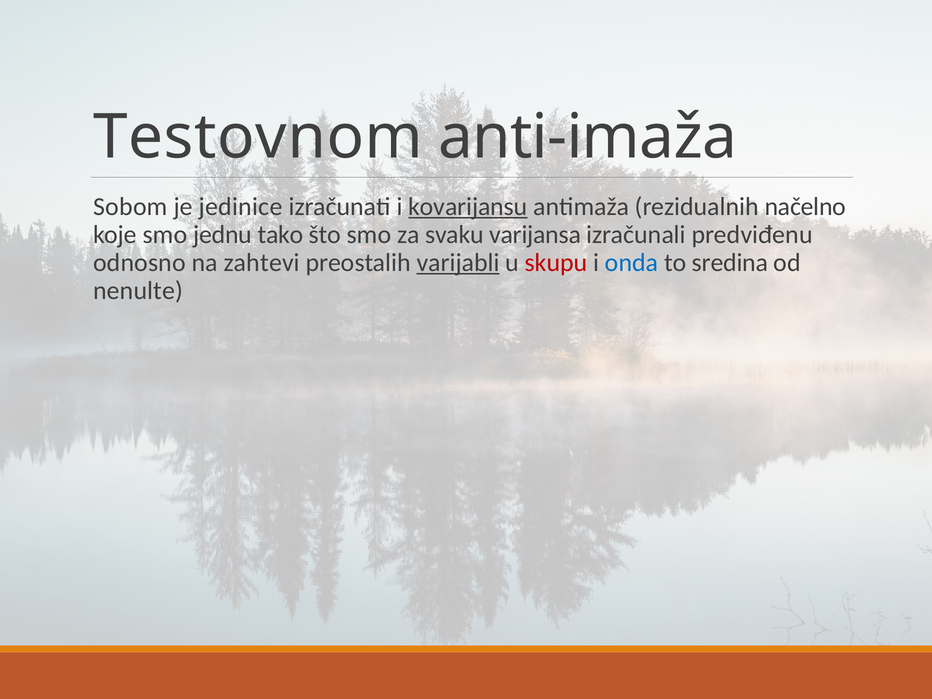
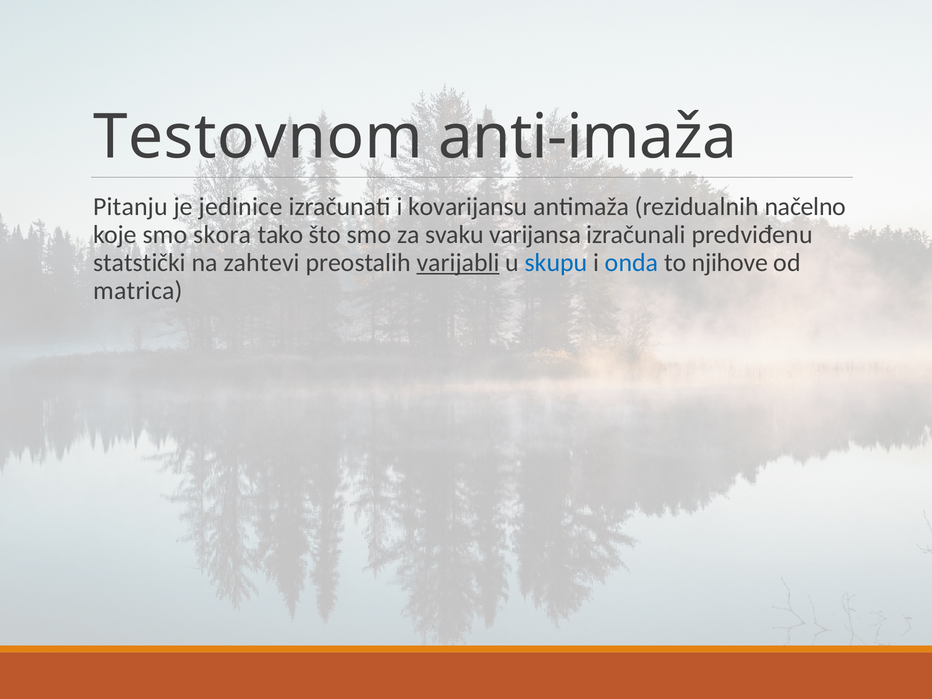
Sobom: Sobom -> Pitanju (130, 207)
kovarijansu underline: present -> none (468, 207)
jednu: jednu -> skora (222, 235)
odnosno: odnosno -> statstički (140, 263)
skupu colour: red -> blue (556, 263)
sredina: sredina -> njihove (730, 263)
nenulte: nenulte -> matrica (138, 290)
